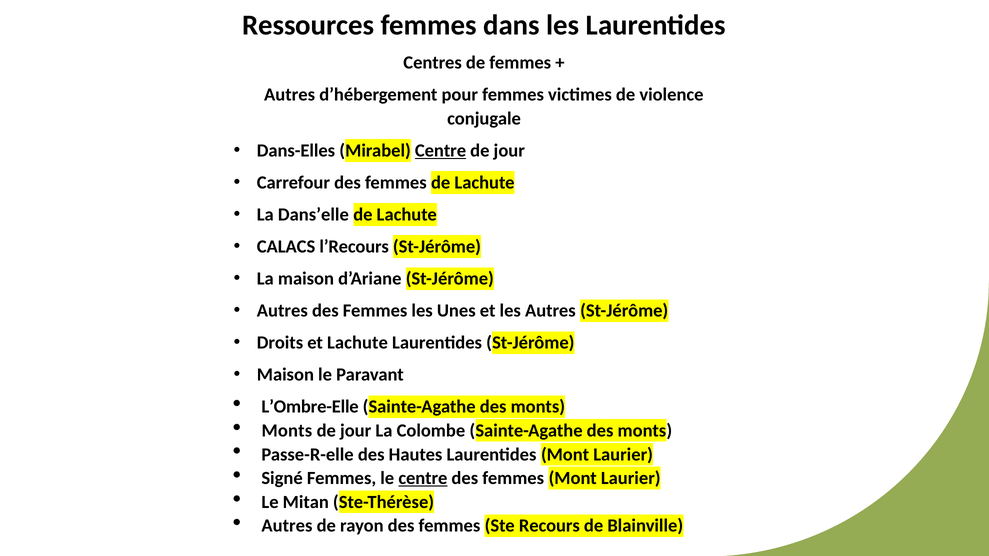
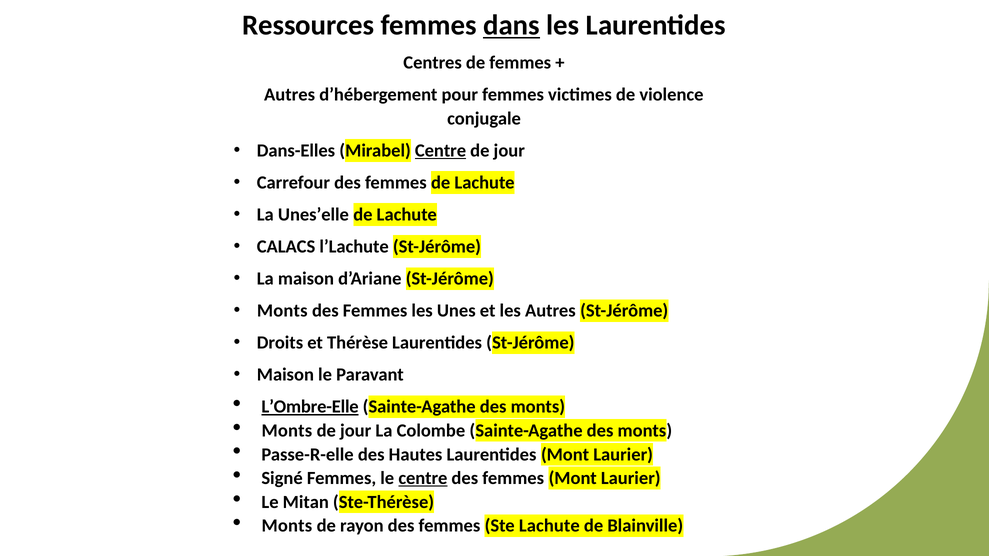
dans underline: none -> present (512, 25)
Dans’elle: Dans’elle -> Unes’elle (313, 215)
l’Recours: l’Recours -> l’Lachute (354, 247)
Autres: Autres -> Monts (282, 311)
et Lachute: Lachute -> Thérèse (358, 343)
L’Ombre-Elle underline: none -> present (310, 407)
Autres: Autres -> Monts (287, 526)
Ste Recours: Recours -> Lachute (549, 526)
